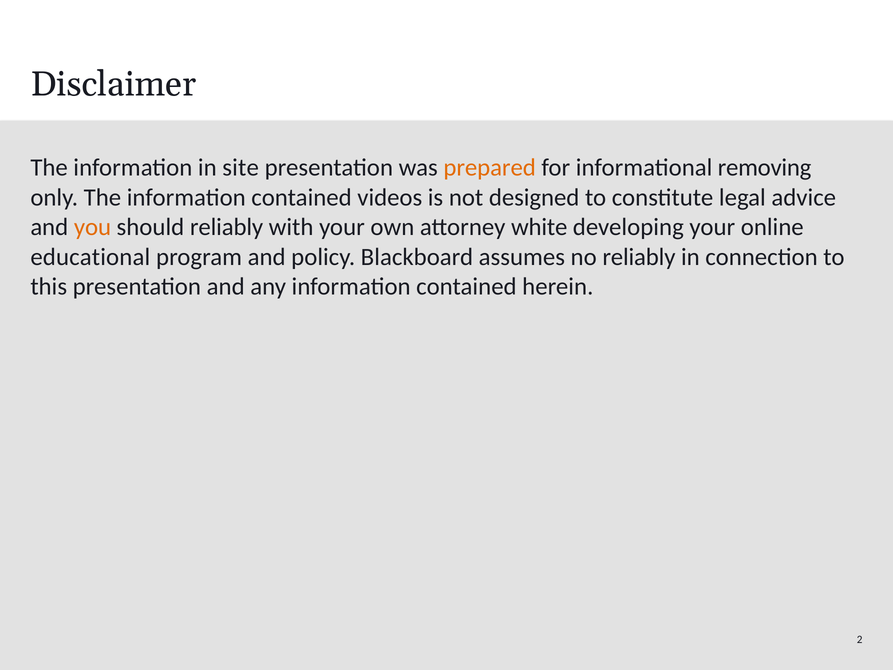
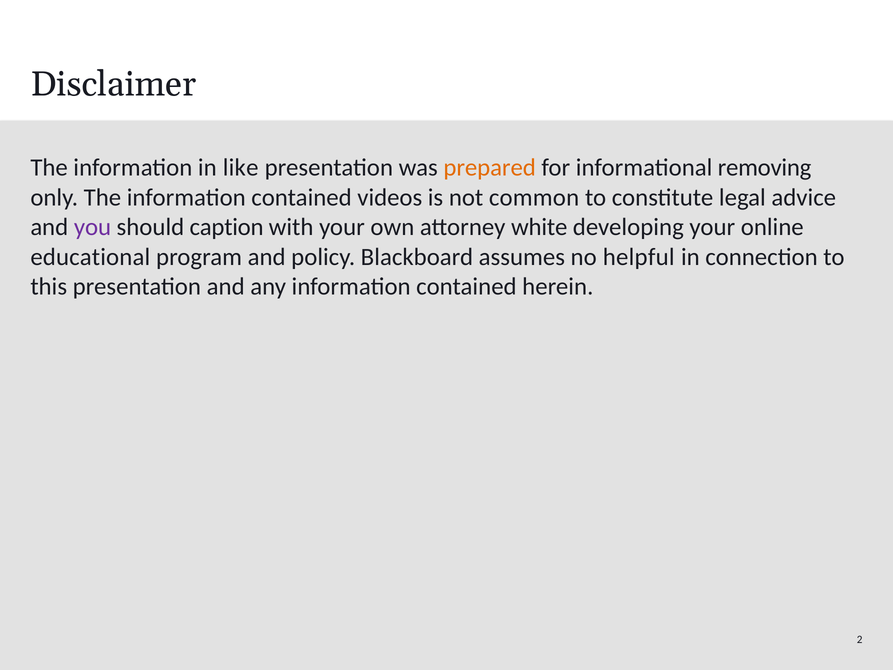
site: site -> like (241, 167)
designed: designed -> common (534, 197)
you colour: orange -> purple (92, 227)
should reliably: reliably -> caption (227, 227)
no reliably: reliably -> helpful (639, 257)
